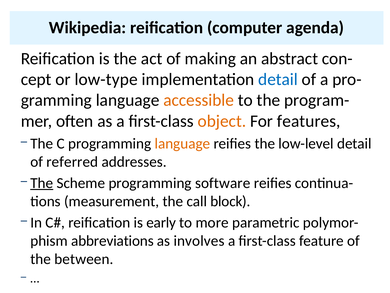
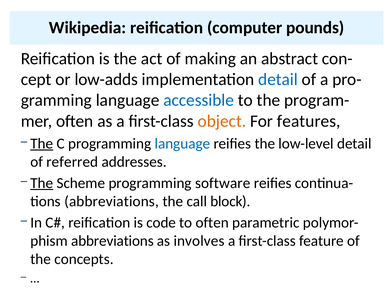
agenda: agenda -> pounds (315, 28)
low-type: low-type -> low-adds (106, 79)
accessible colour: orange -> blue (199, 100)
The underline: none -> present (42, 143)
language colour: orange -> blue (182, 143)
measurement: measurement -> abbreviations (112, 201)
early: early -> code (161, 222)
to more: more -> often (212, 222)
between: between -> concepts (84, 259)
